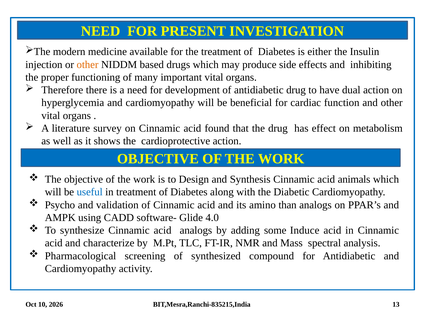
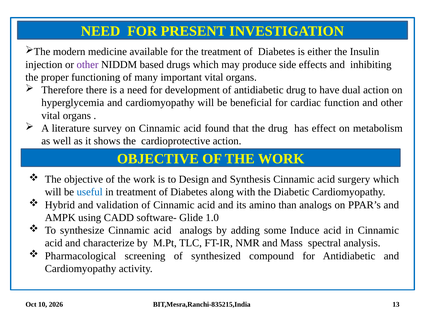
other colour: orange -> purple (88, 64)
animals: animals -> surgery (354, 179)
Psycho: Psycho -> Hybrid (60, 205)
4.0: 4.0 -> 1.0 (212, 217)
